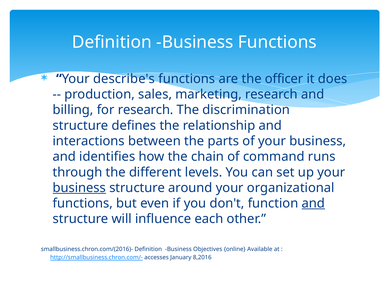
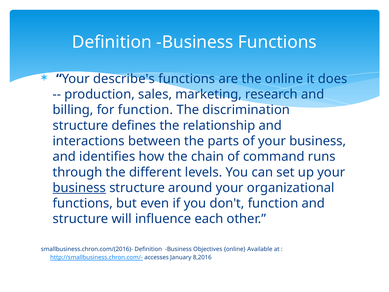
the officer: officer -> online (284, 79)
for research: research -> function (145, 110)
and underline: present -> none (313, 203)
